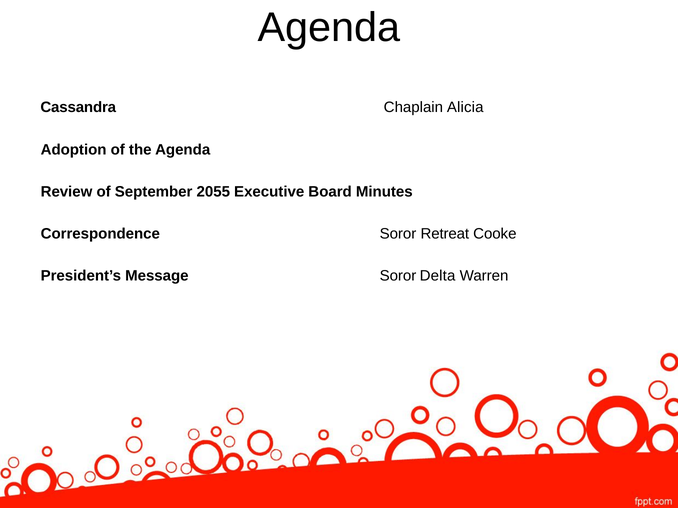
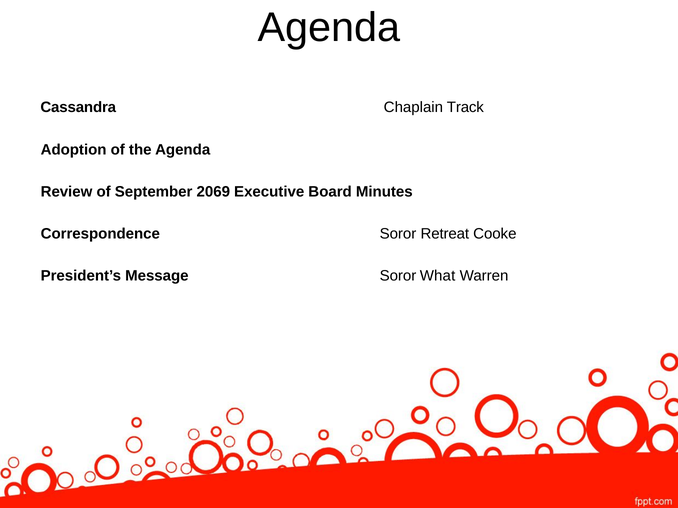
Alicia: Alicia -> Track (465, 108)
2055: 2055 -> 2069 (213, 192)
Delta: Delta -> What (438, 276)
